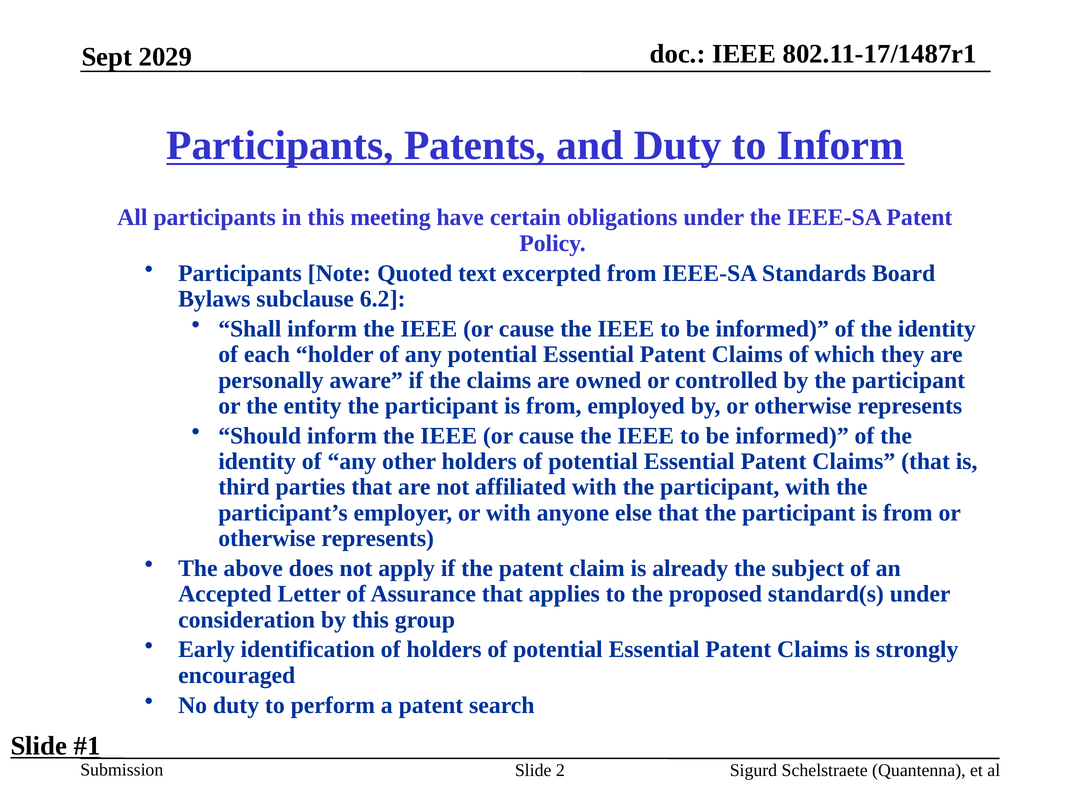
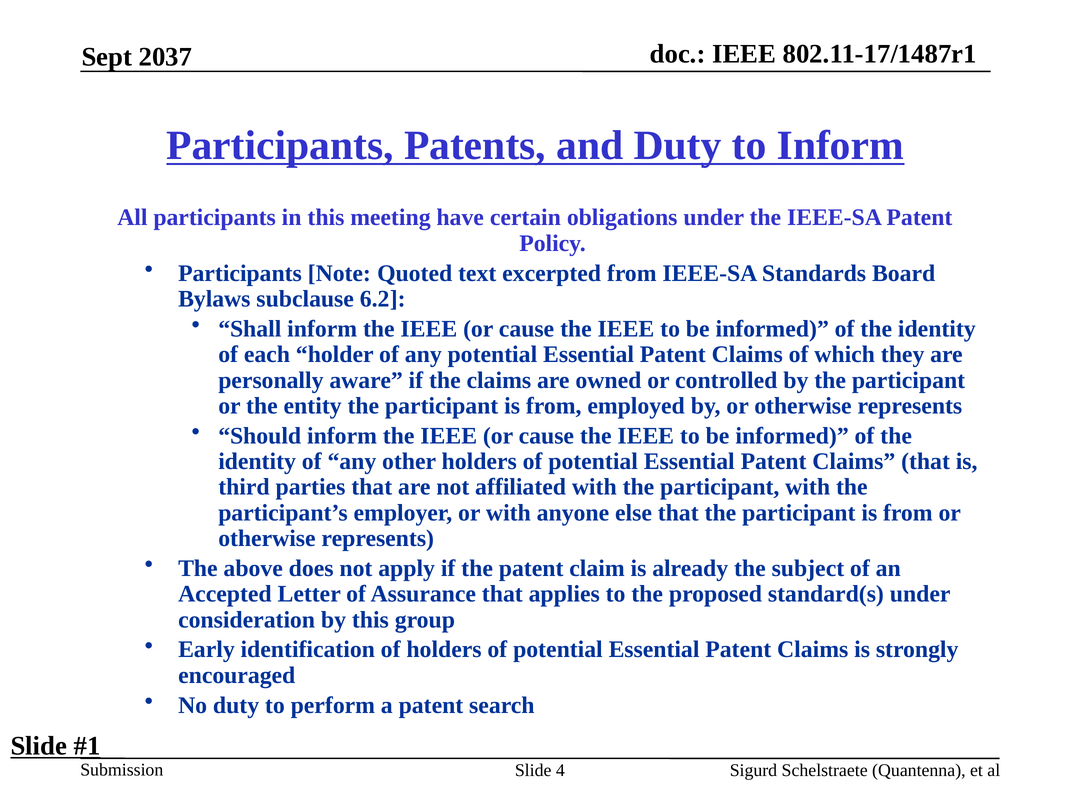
2029: 2029 -> 2037 (165, 57)
2: 2 -> 4 (560, 770)
